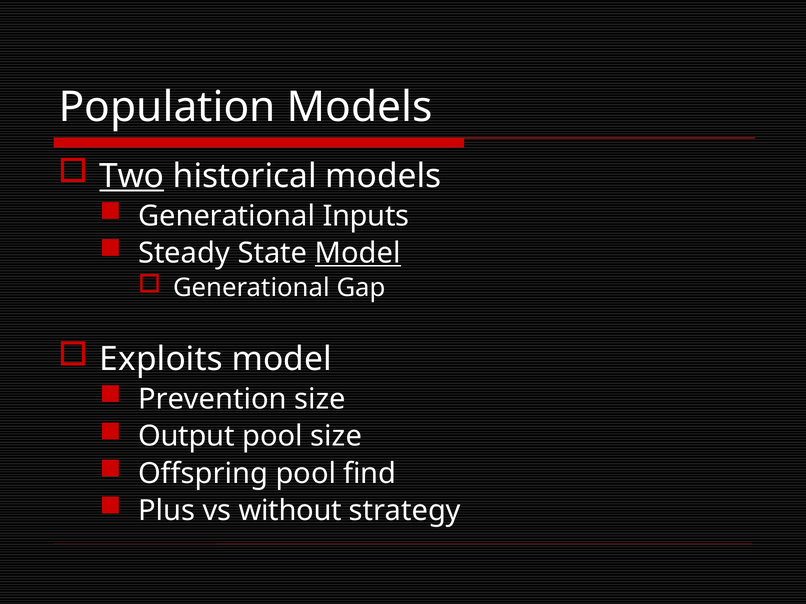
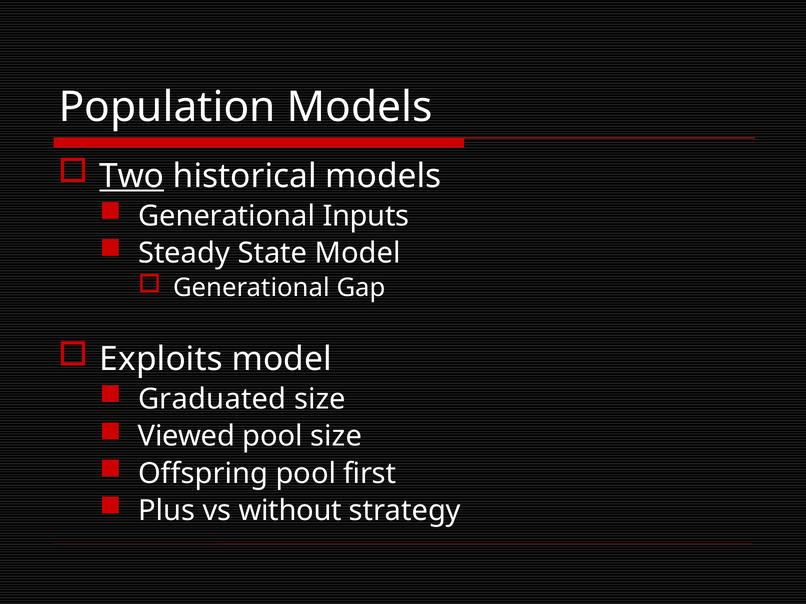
Model underline: present -> none (358, 253)
Prevention: Prevention -> Graduated (212, 399)
Output: Output -> Viewed (186, 437)
find: find -> first (370, 474)
